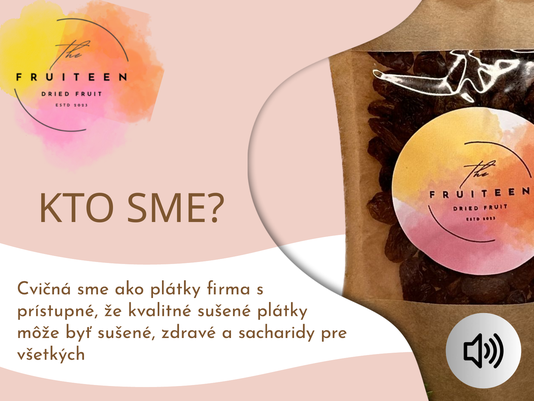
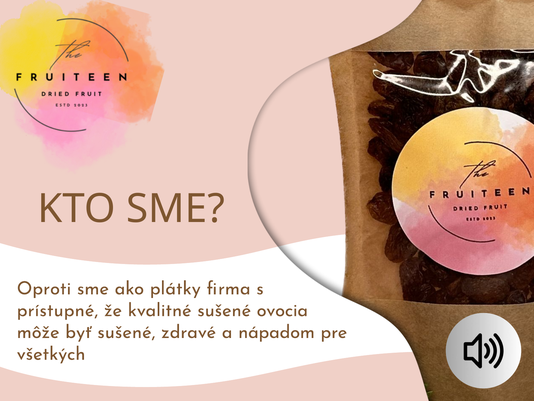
Cvičná: Cvičná -> Oproti (44, 288)
sušené plátky: plátky -> ovocia (282, 310)
sacharidy: sacharidy -> nápadom (277, 332)
